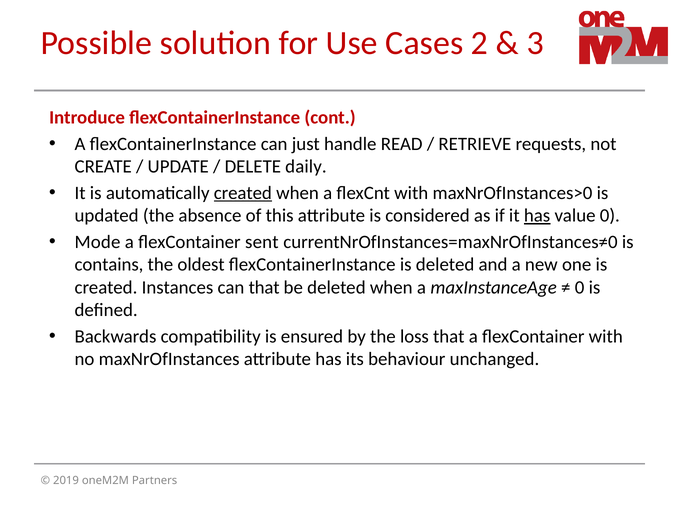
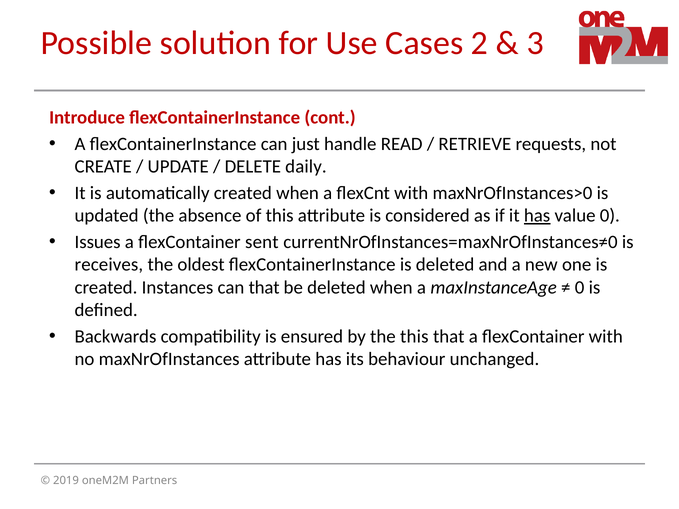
created underline: present -> none (243, 193)
Mode: Mode -> Issues (98, 242)
contains: contains -> receives (109, 265)
the loss: loss -> this (414, 337)
